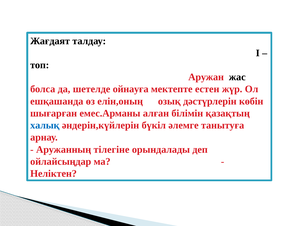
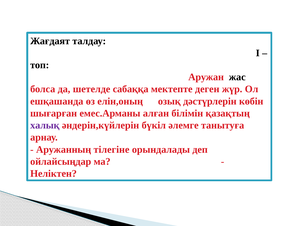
ойнауға: ойнауға -> сабаққа (131, 89)
естен: естен -> деген (207, 89)
халық colour: blue -> purple (45, 125)
